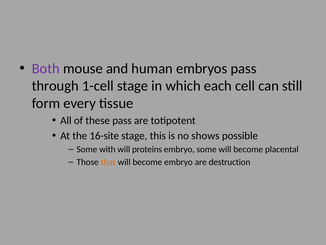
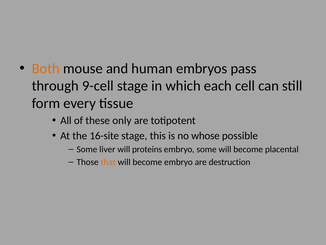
Both colour: purple -> orange (46, 68)
1-cell: 1-cell -> 9-cell (98, 86)
these pass: pass -> only (122, 120)
shows: shows -> whose (205, 136)
with: with -> liver (107, 149)
